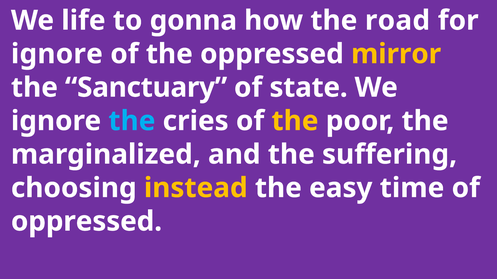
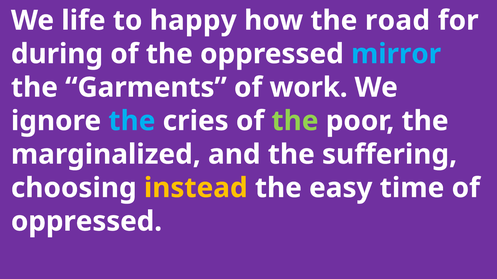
gonna: gonna -> happy (193, 21)
ignore: ignore -> during (57, 54)
mirror colour: yellow -> light blue (396, 54)
Sanctuary: Sanctuary -> Garments (146, 88)
state: state -> work (309, 88)
the colour: yellow -> light green (295, 121)
